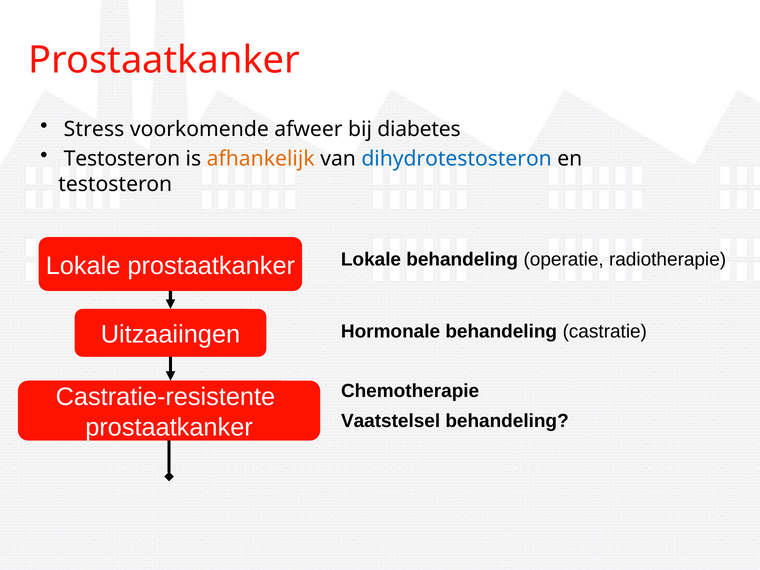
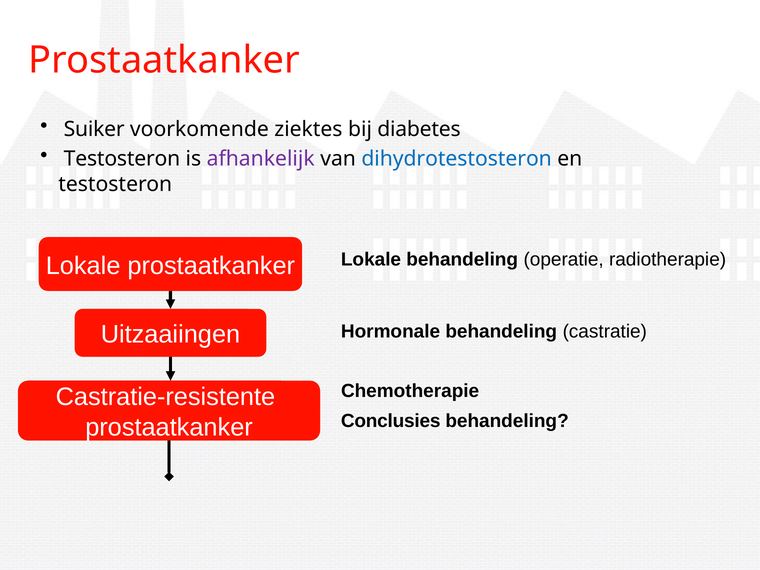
Stress: Stress -> Suiker (94, 129)
afweer: afweer -> ziektes (308, 129)
afhankelijk colour: orange -> purple (261, 159)
Vaatstelsel: Vaatstelsel -> Conclusies (391, 421)
